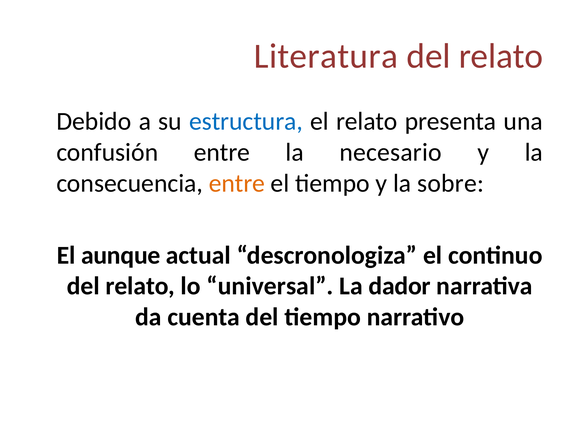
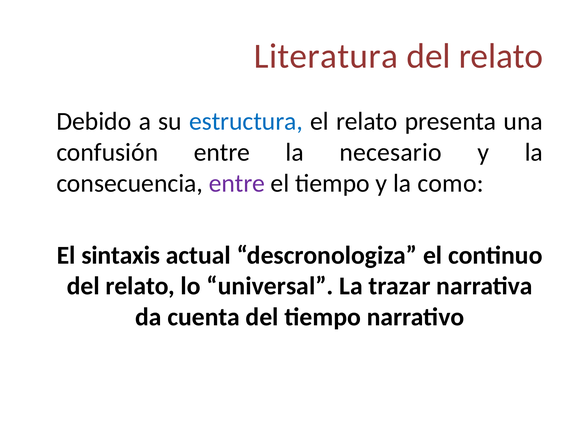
entre colour: orange -> purple (237, 183)
sobre: sobre -> como (451, 183)
aunque: aunque -> sintaxis (121, 255)
dador: dador -> trazar (400, 286)
